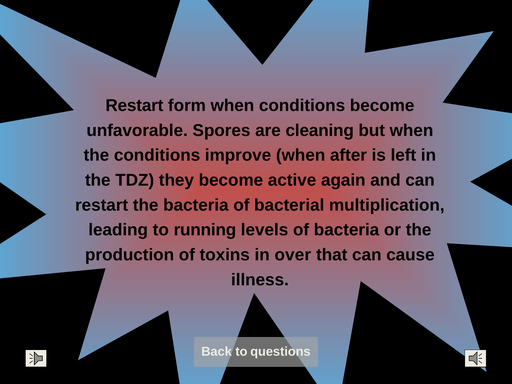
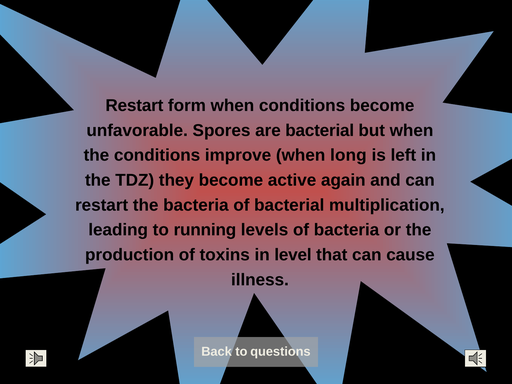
are cleaning: cleaning -> bacterial (320, 130)
after: after -> long (348, 155)
over: over -> level (293, 255)
